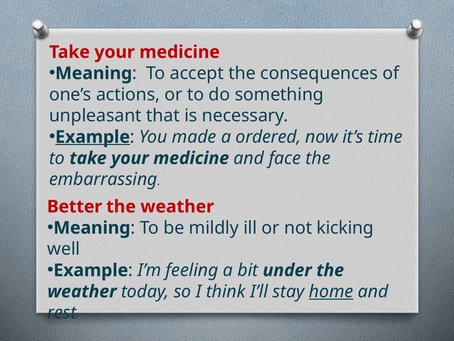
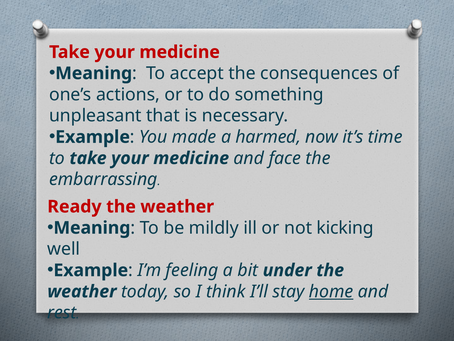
Example underline: present -> none (93, 137)
ordered: ordered -> harmed (268, 137)
Better: Better -> Ready (74, 206)
